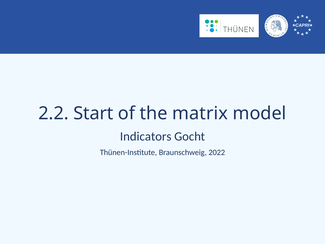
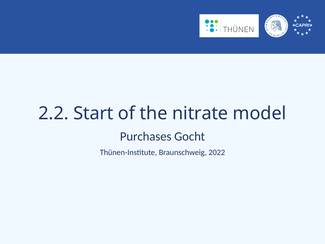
matrix: matrix -> nitrate (200, 113)
Indicators: Indicators -> Purchases (146, 136)
